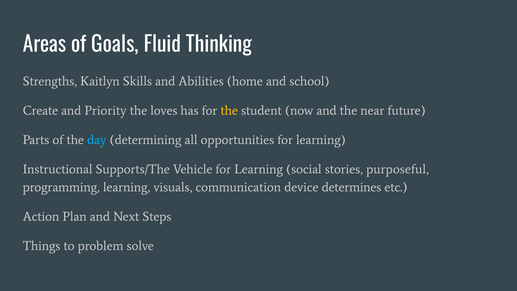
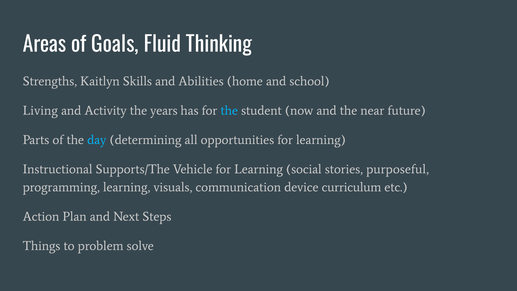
Create: Create -> Living (40, 111)
Priority: Priority -> Activity (106, 111)
loves: loves -> years (164, 111)
the colour: yellow -> light blue (229, 111)
determines: determines -> curriculum (351, 187)
